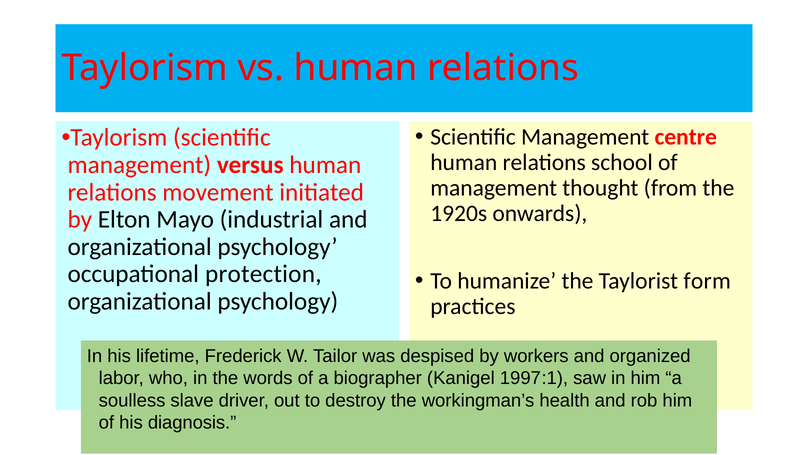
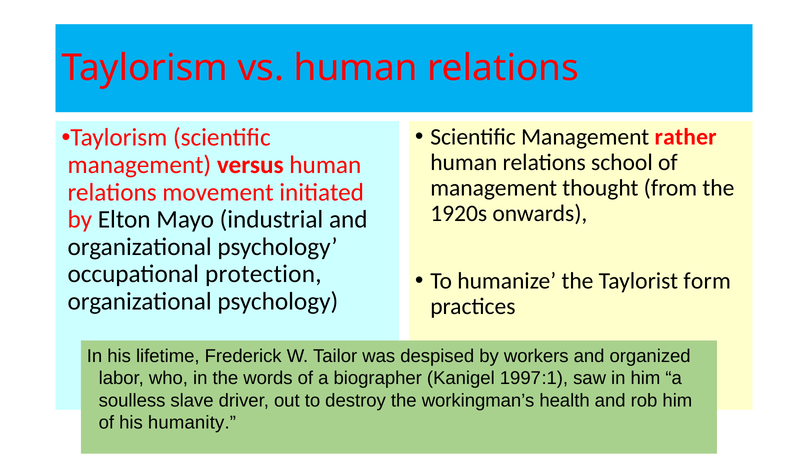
centre: centre -> rather (686, 137)
diagnosis: diagnosis -> humanity (192, 422)
